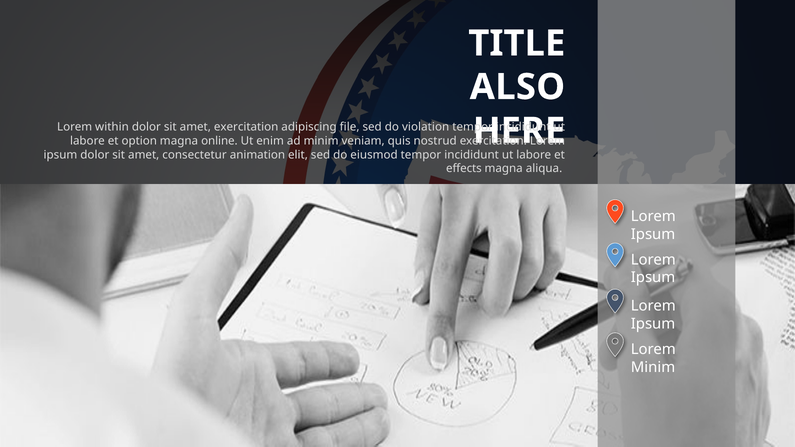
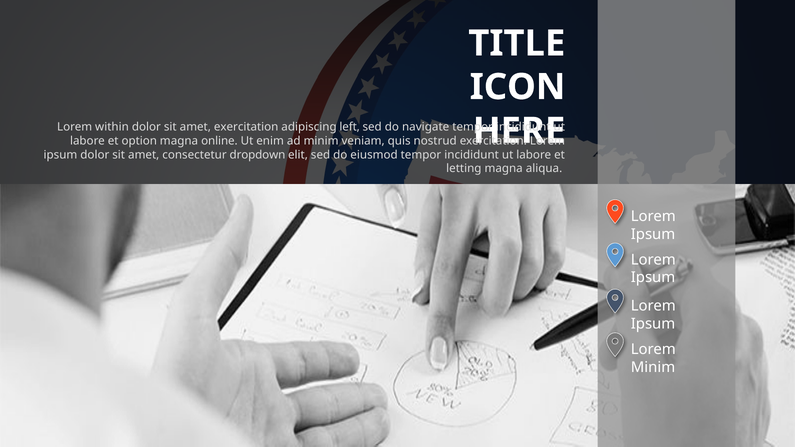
ALSO: ALSO -> ICON (518, 87)
file: file -> left (350, 127)
violation: violation -> navigate (426, 127)
animation: animation -> dropdown (257, 155)
effects: effects -> letting (464, 169)
